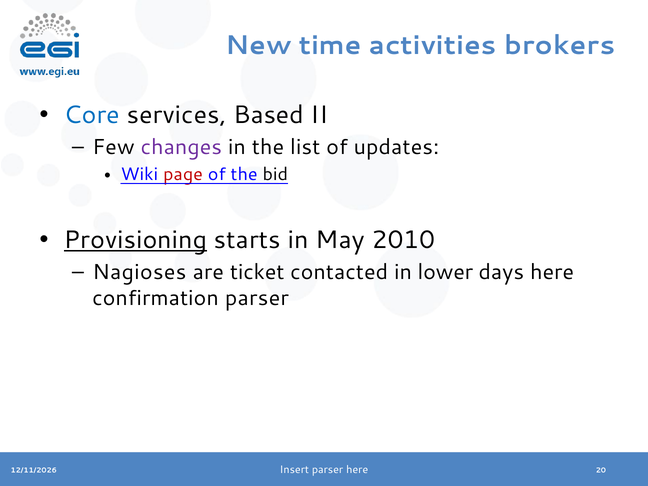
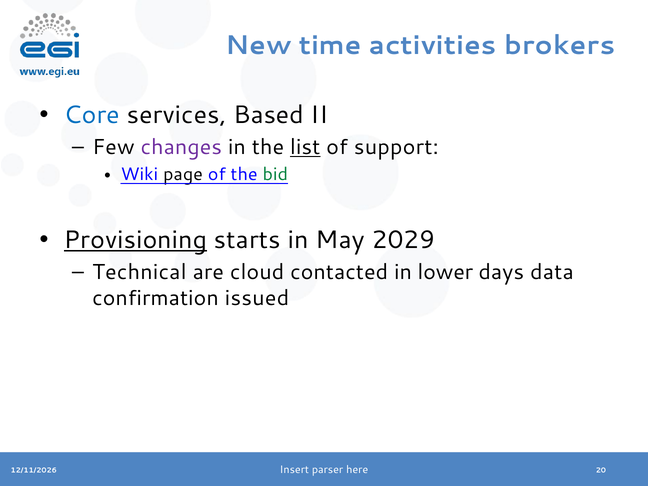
list underline: none -> present (305, 147)
updates: updates -> support (396, 147)
page colour: red -> black (183, 174)
bid colour: black -> green (275, 174)
2010: 2010 -> 2029 (403, 240)
Nagioses: Nagioses -> Technical (139, 272)
ticket: ticket -> cloud (257, 272)
days here: here -> data (552, 272)
confirmation parser: parser -> issued (257, 298)
